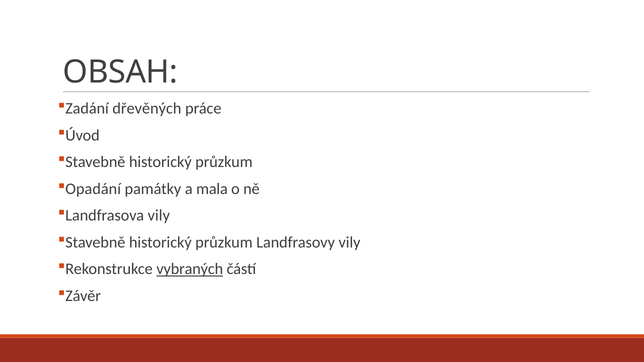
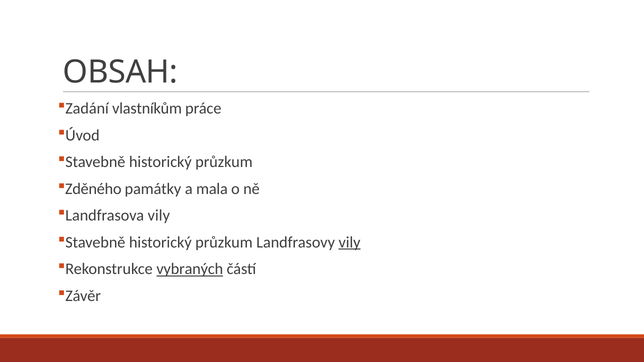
dřevěných: dřevěných -> vlastníkům (147, 109)
Opadání: Opadání -> Zděného (93, 189)
vily underline: none -> present (350, 242)
